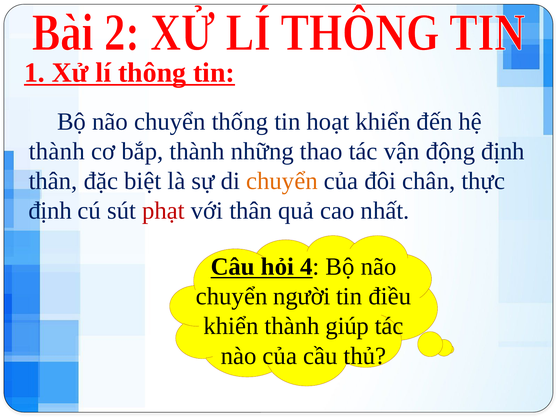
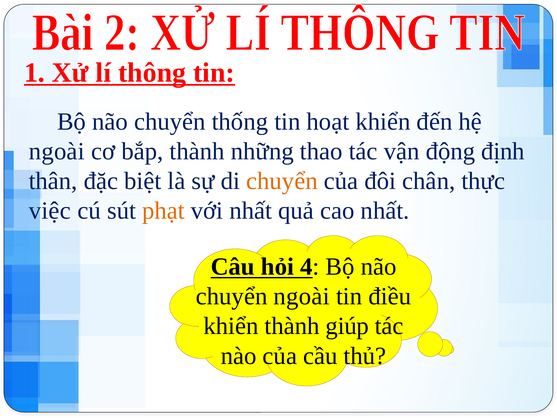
thành: thành -> ngoài (57, 151)
định: định -> việc (50, 211)
phạt colour: red -> orange (163, 211)
với thân: thân -> nhất (251, 211)
chuyển người: người -> ngoài (302, 296)
